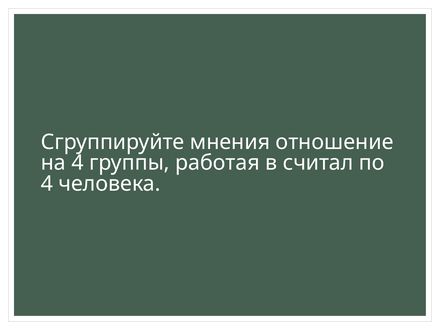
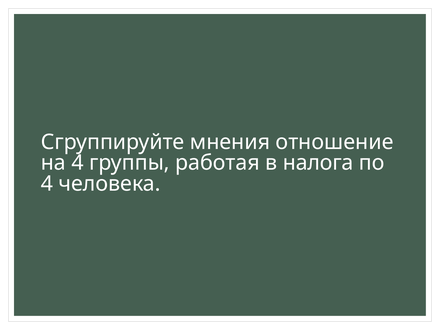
считал: считал -> налога (318, 163)
